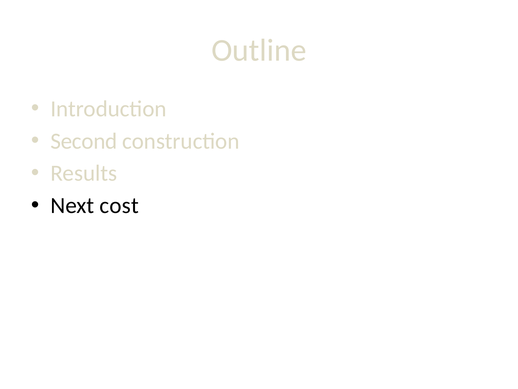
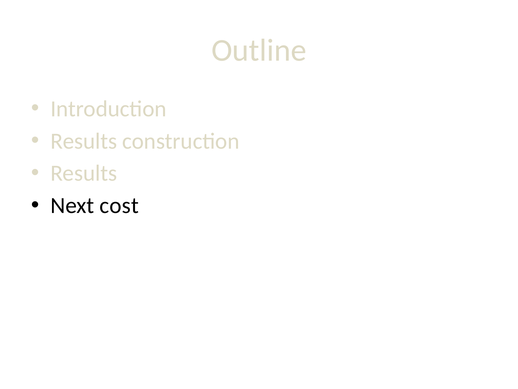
Second: Second -> Results (84, 141)
